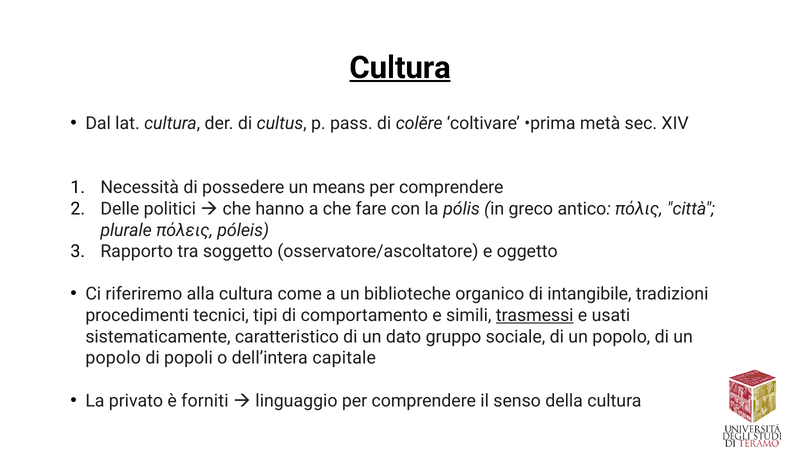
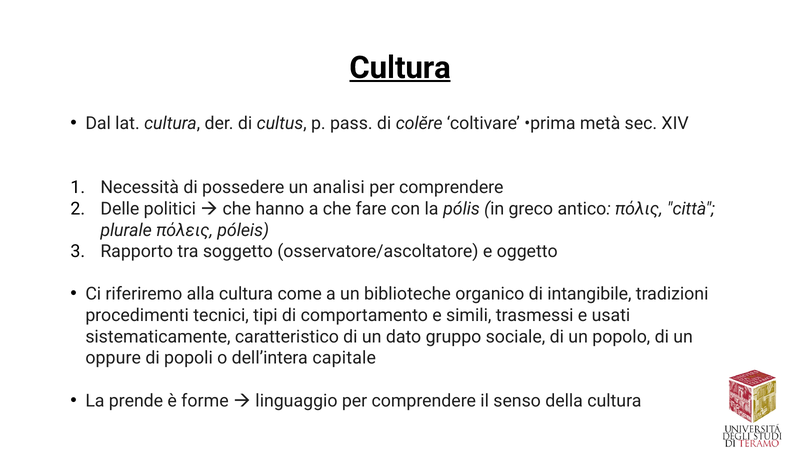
means: means -> analisi (339, 188)
trasmessi underline: present -> none (535, 315)
popolo: popolo -> oppure (113, 358)
privato: privato -> prende (136, 401)
forniti: forniti -> forme (205, 401)
